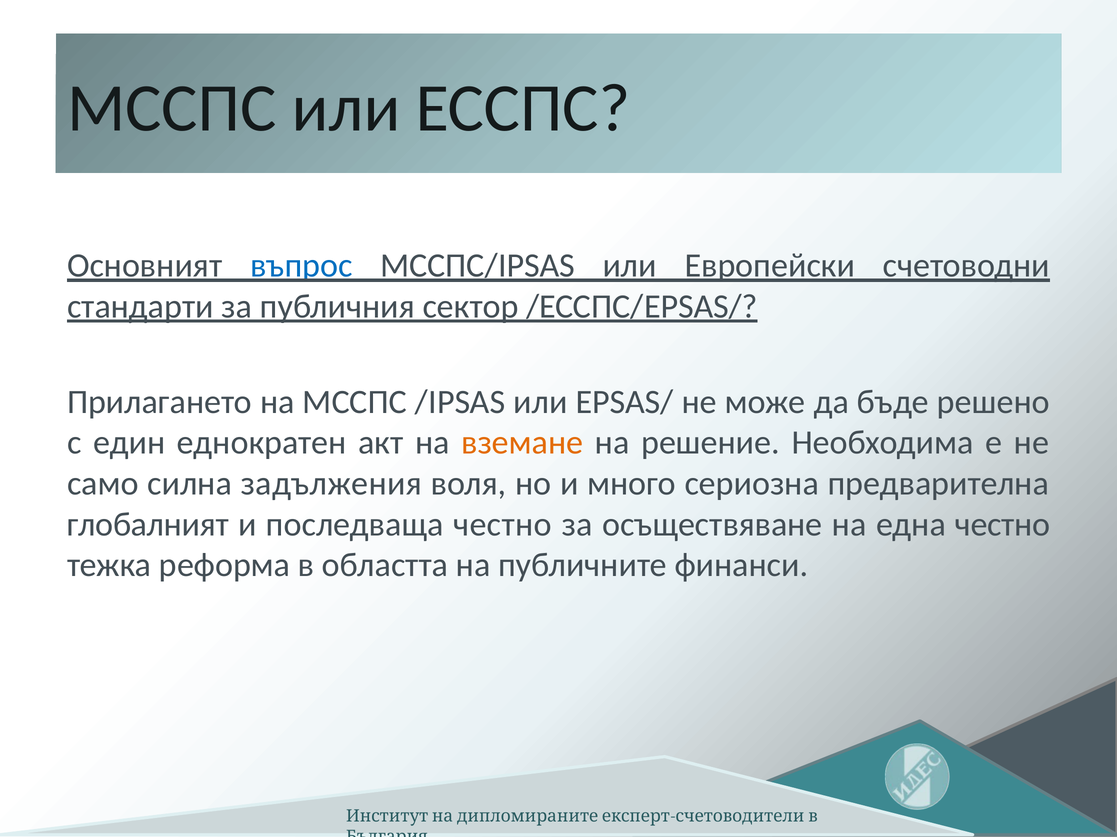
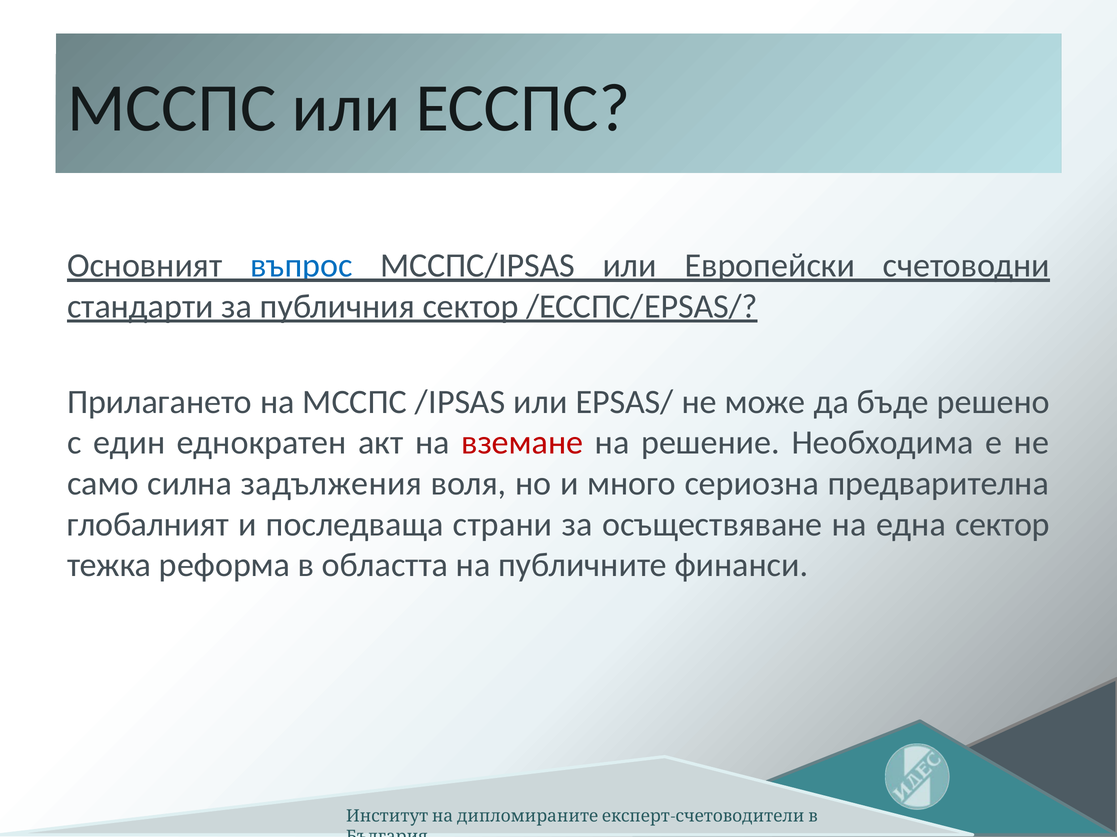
вземане colour: orange -> red (522, 443)
последваща честно: честно -> страни (503, 525)
една честно: честно -> сектор (1002, 525)
